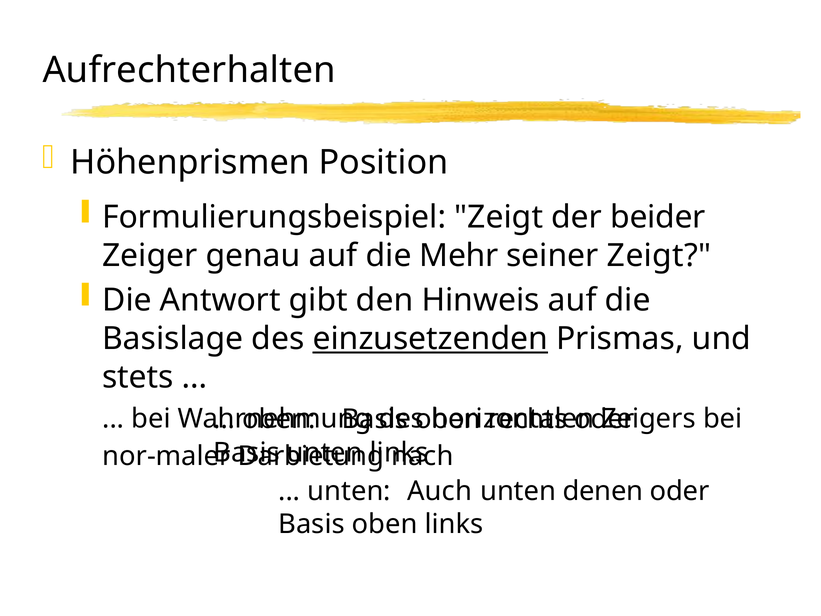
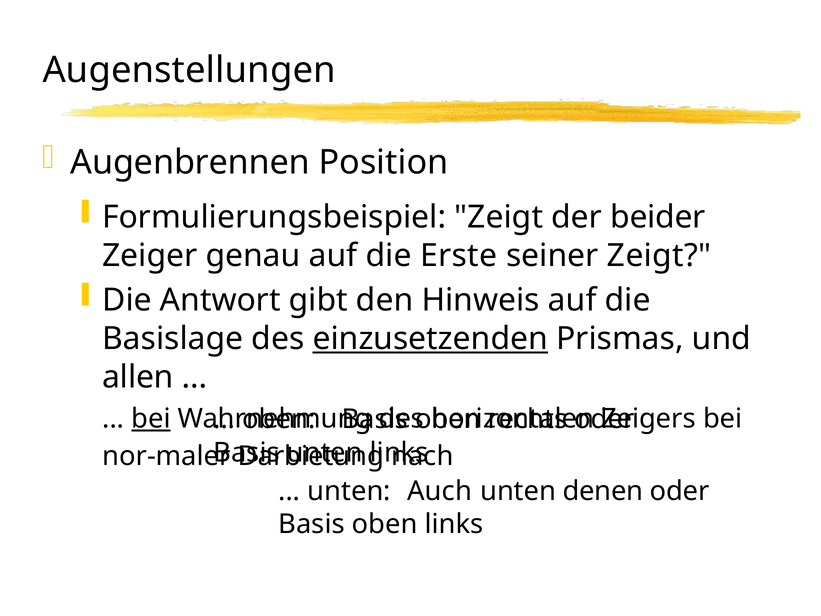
Aufrechterhalten: Aufrechterhalten -> Augenstellungen (189, 70)
Höhenprismen: Höhenprismen -> Augenbrennen (190, 163)
Mehr: Mehr -> Erste (459, 255)
stets: stets -> allen (138, 377)
bei underline: none -> present (151, 419)
